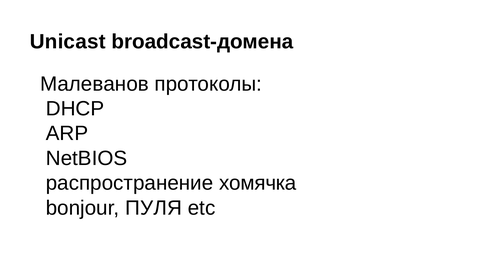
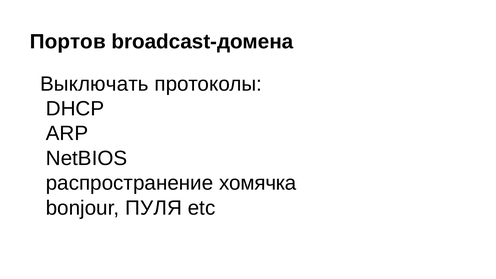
Unicast: Unicast -> Портов (68, 42)
Малеванов: Малеванов -> Выключать (94, 84)
